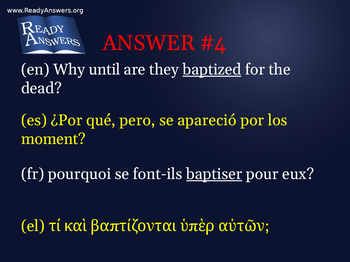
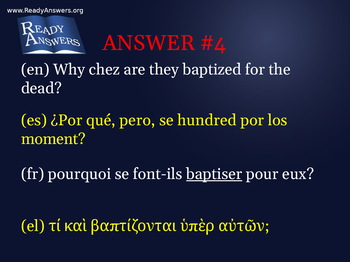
until: until -> chez (104, 70)
baptized underline: present -> none (212, 70)
apareció: apareció -> hundred (207, 120)
